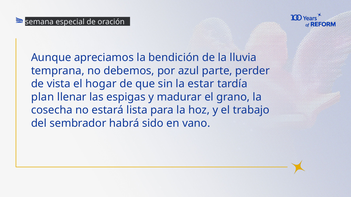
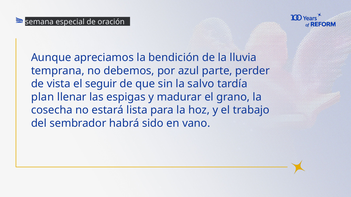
hogar: hogar -> seguir (101, 84)
estar: estar -> salvo (201, 84)
